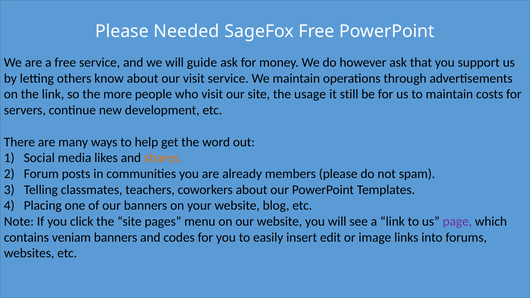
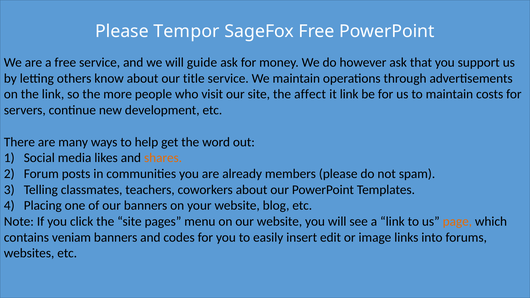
Needed: Needed -> Tempor (187, 31)
our visit: visit -> title (194, 78)
usage: usage -> affect (310, 94)
it still: still -> link (349, 94)
page colour: purple -> orange (457, 222)
